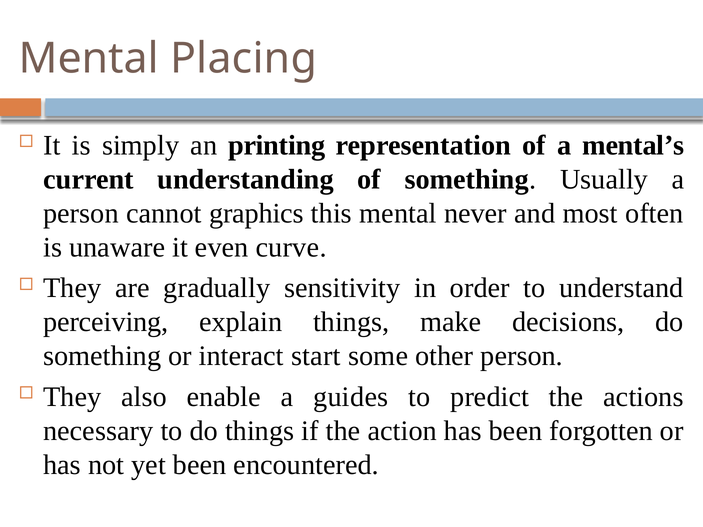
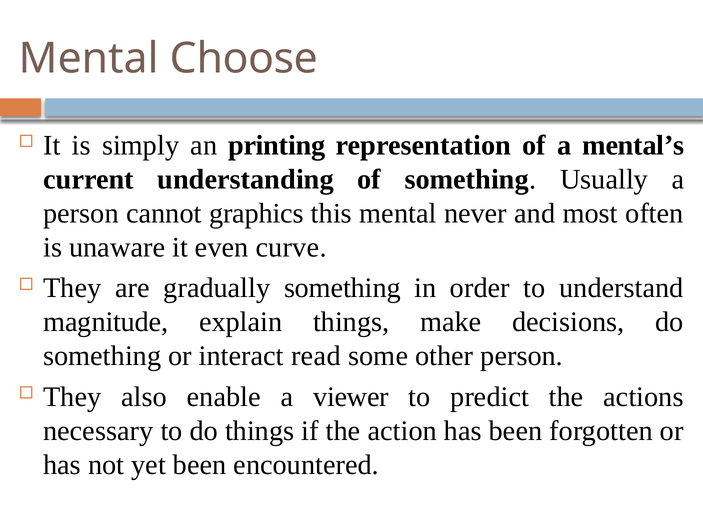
Placing: Placing -> Choose (244, 59)
gradually sensitivity: sensitivity -> something (342, 288)
perceiving: perceiving -> magnitude (106, 322)
start: start -> read (316, 356)
guides: guides -> viewer (351, 397)
